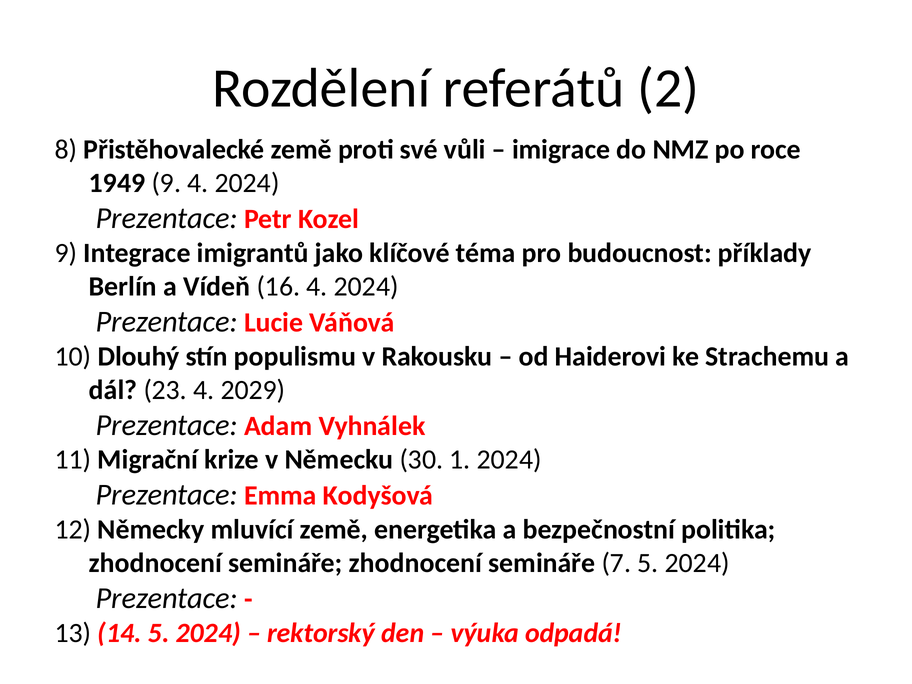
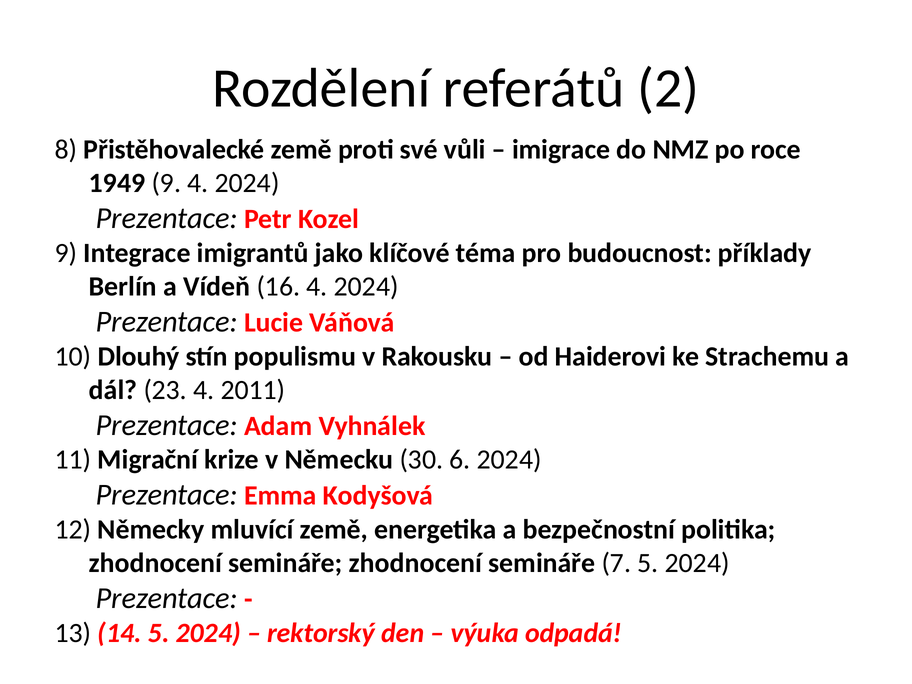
2029: 2029 -> 2011 (253, 390)
1: 1 -> 6 (460, 460)
